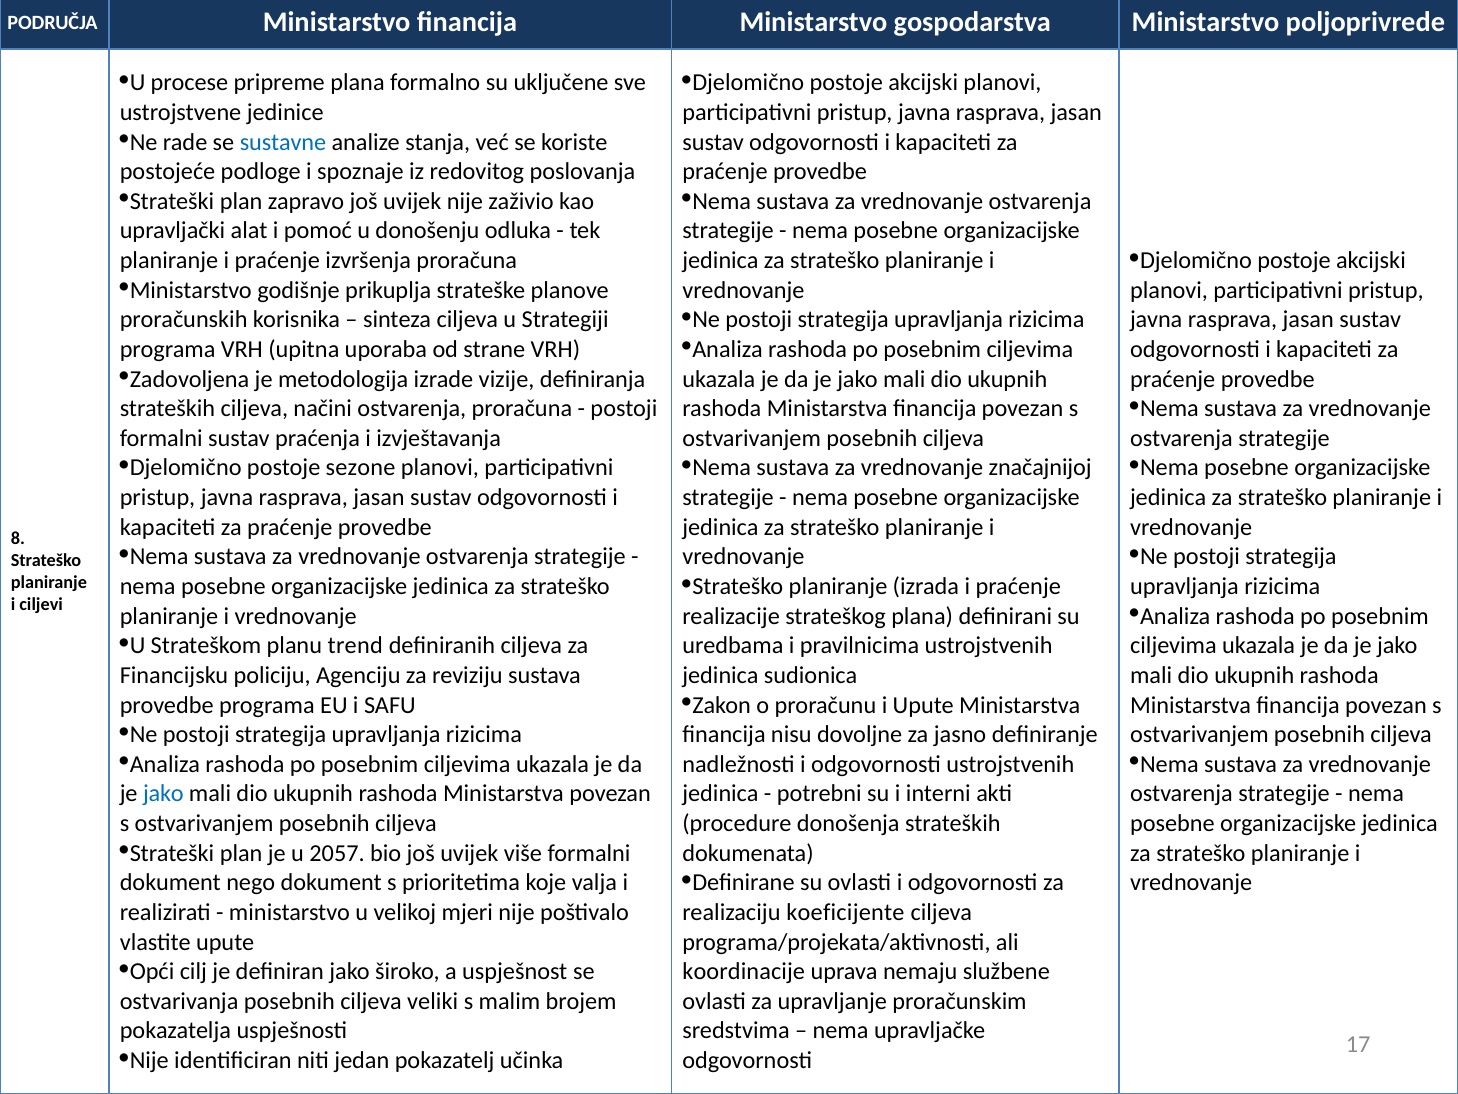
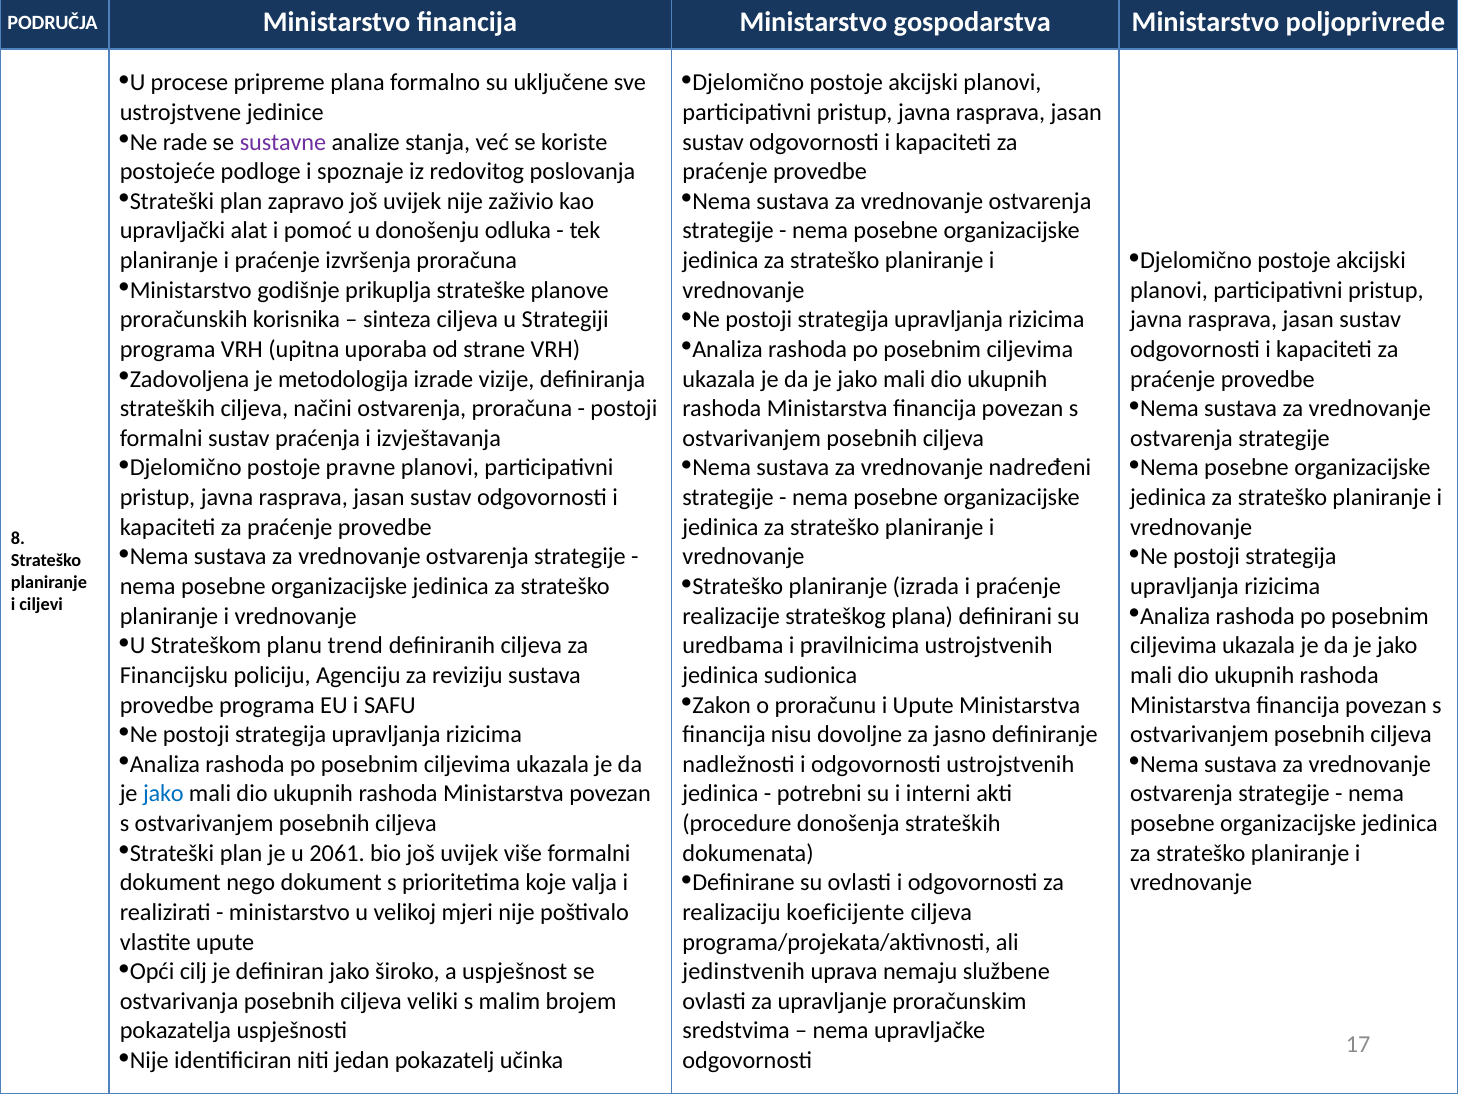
sustavne colour: blue -> purple (283, 142)
sezone: sezone -> pravne (361, 468)
značajnijoj: značajnijoj -> nadređeni (1040, 468)
2057: 2057 -> 2061 (337, 853)
koordinacije: koordinacije -> jedinstvenih (744, 971)
